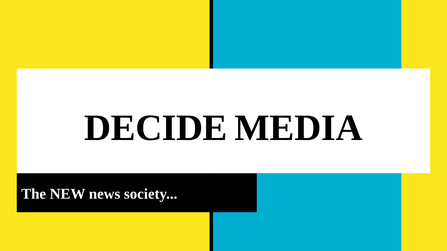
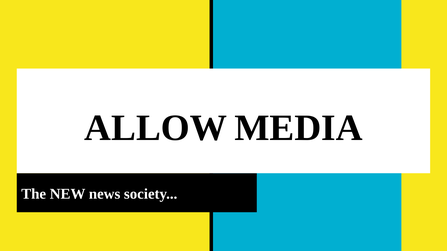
DECIDE: DECIDE -> ALLOW (156, 128)
